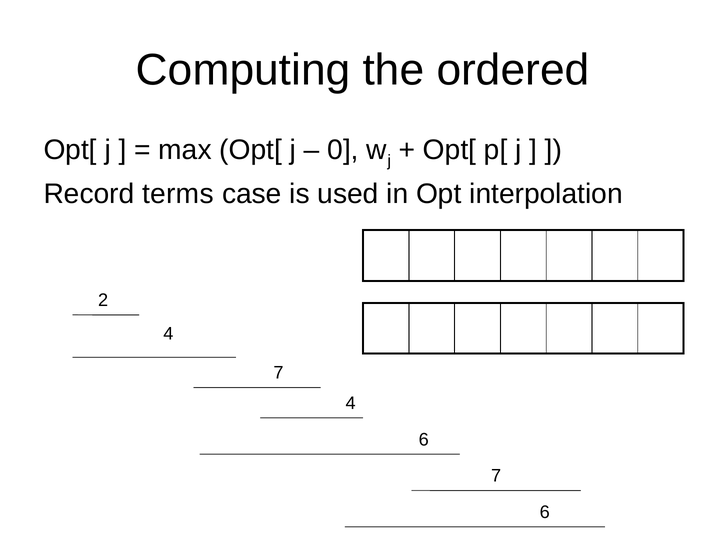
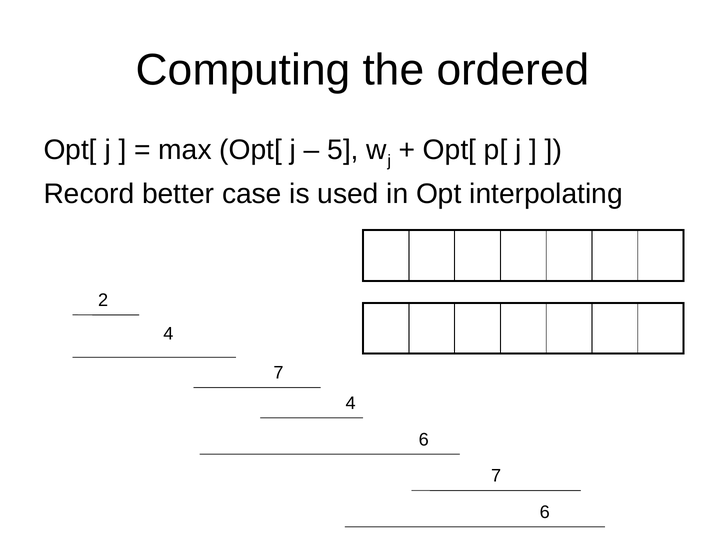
0: 0 -> 5 (343, 150)
terms: terms -> better (178, 194)
interpolation: interpolation -> interpolating (546, 194)
